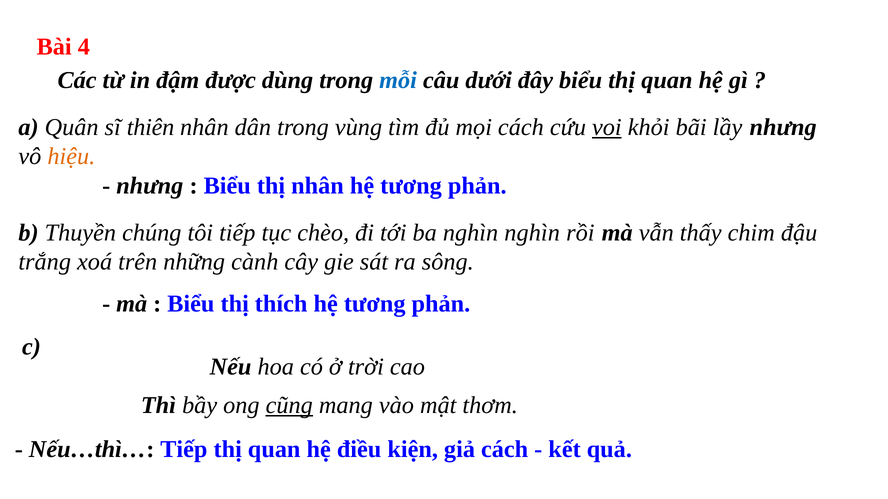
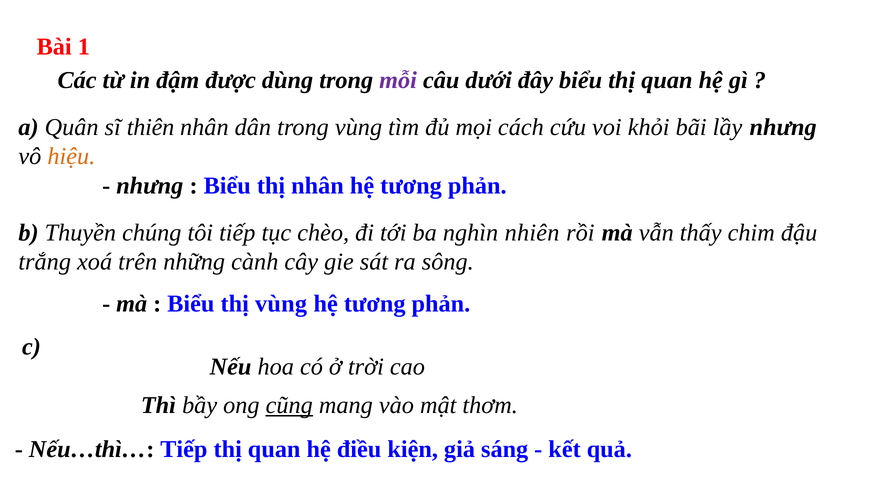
4: 4 -> 1 (84, 47)
mỗi colour: blue -> purple (398, 80)
voi underline: present -> none (607, 128)
nghìn nghìn: nghìn -> nhiên (532, 233)
thị thích: thích -> vùng (281, 304)
giả cách: cách -> sáng (505, 450)
